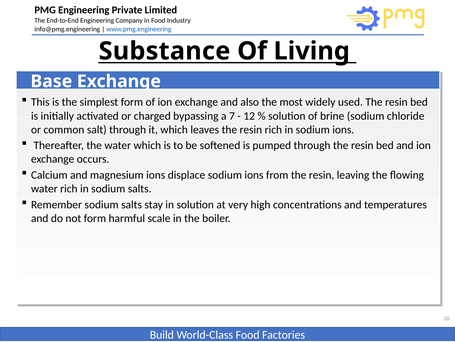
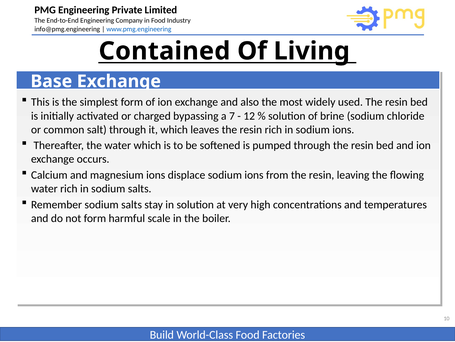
Substance: Substance -> Contained (164, 51)
